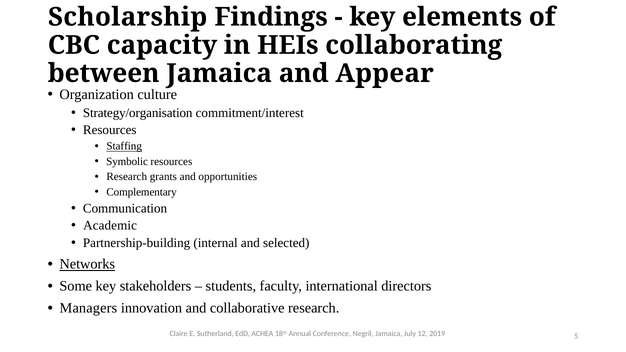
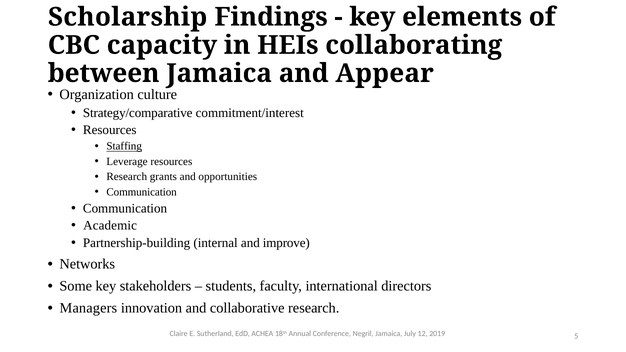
Strategy/organisation: Strategy/organisation -> Strategy/comparative (138, 113)
Symbolic: Symbolic -> Leverage (127, 162)
Complementary: Complementary -> Communication (142, 192)
selected: selected -> improve (286, 243)
Networks underline: present -> none (87, 264)
